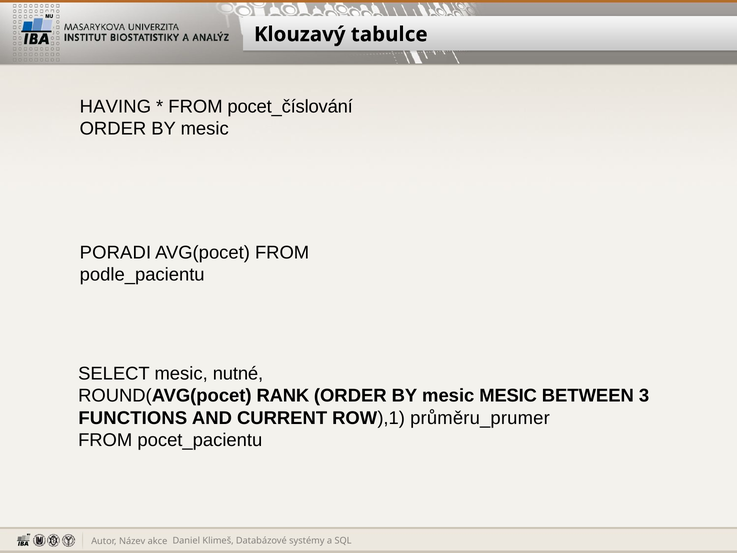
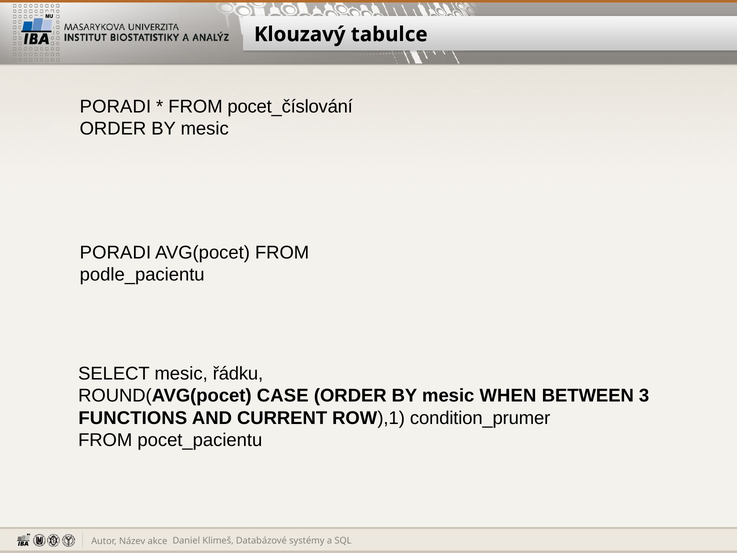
HAVING: HAVING -> PORADI (115, 107)
nutné: nutné -> řádku (238, 374)
RANK: RANK -> CASE (283, 396)
mesic MESIC: MESIC -> WHEN (508, 396)
průměru_prumer: průměru_prumer -> condition_prumer (480, 418)
